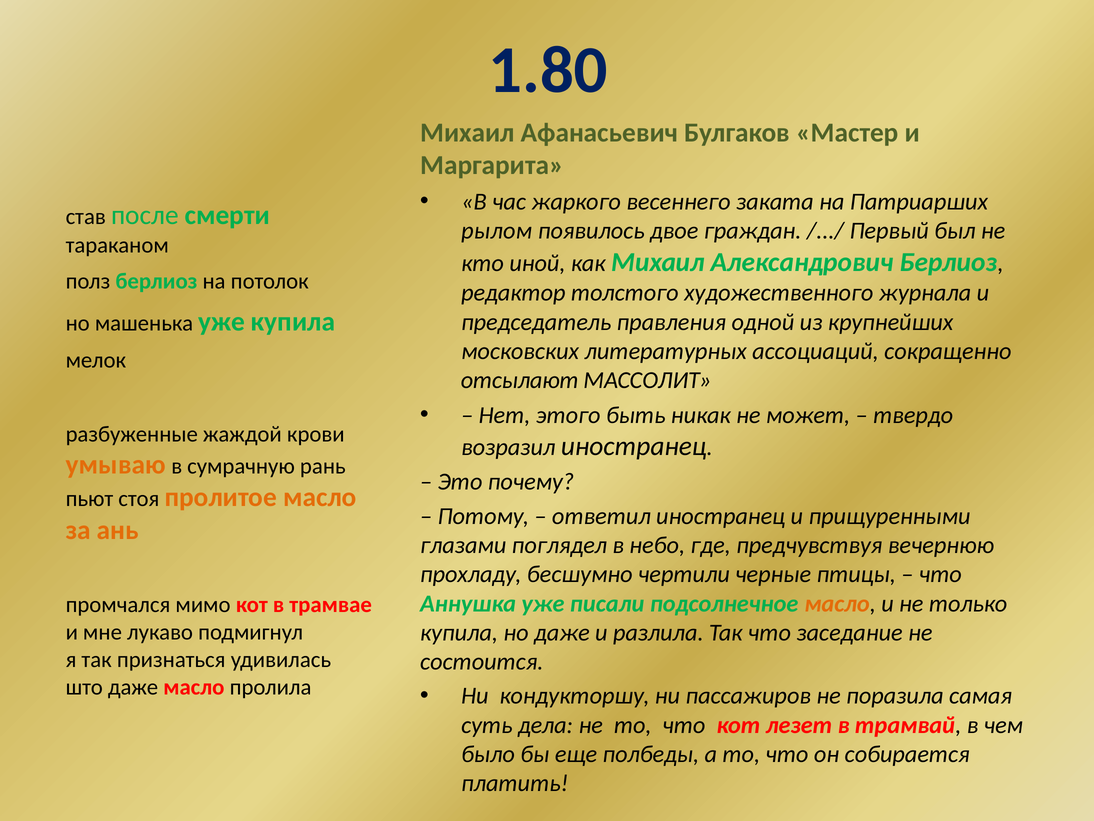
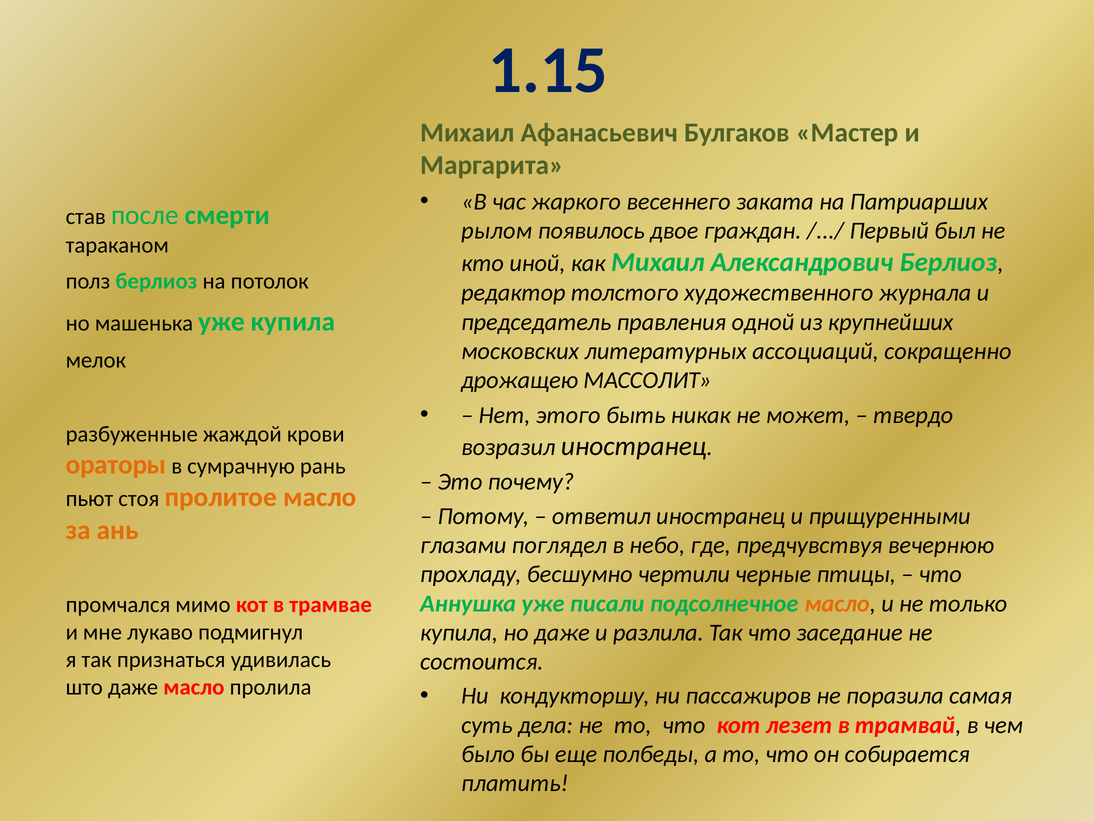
1.80: 1.80 -> 1.15 (548, 70)
отсылают: отсылают -> дрожащею (520, 380)
умываю: умываю -> ораторы (116, 464)
